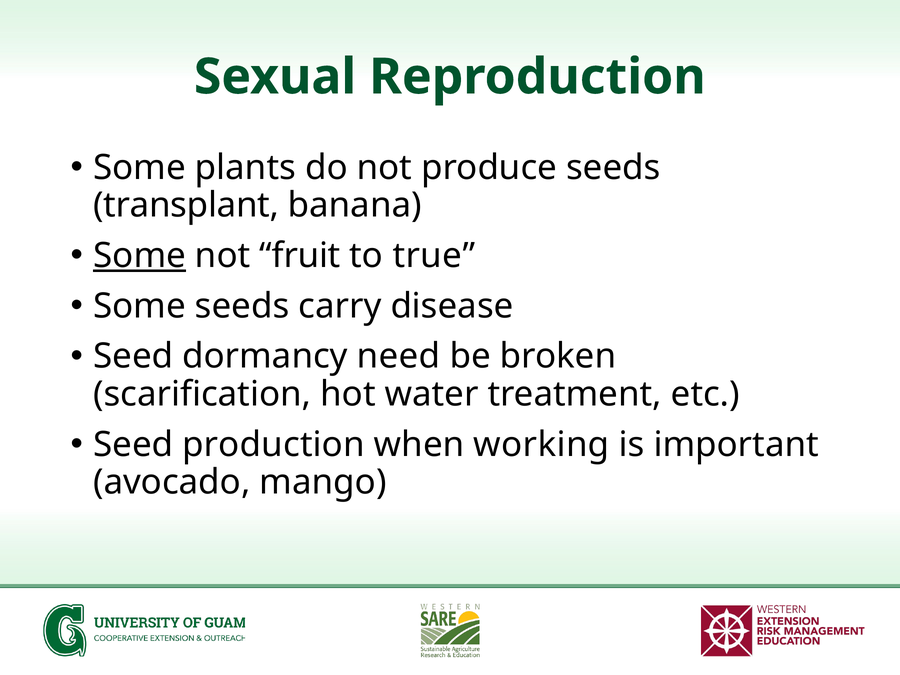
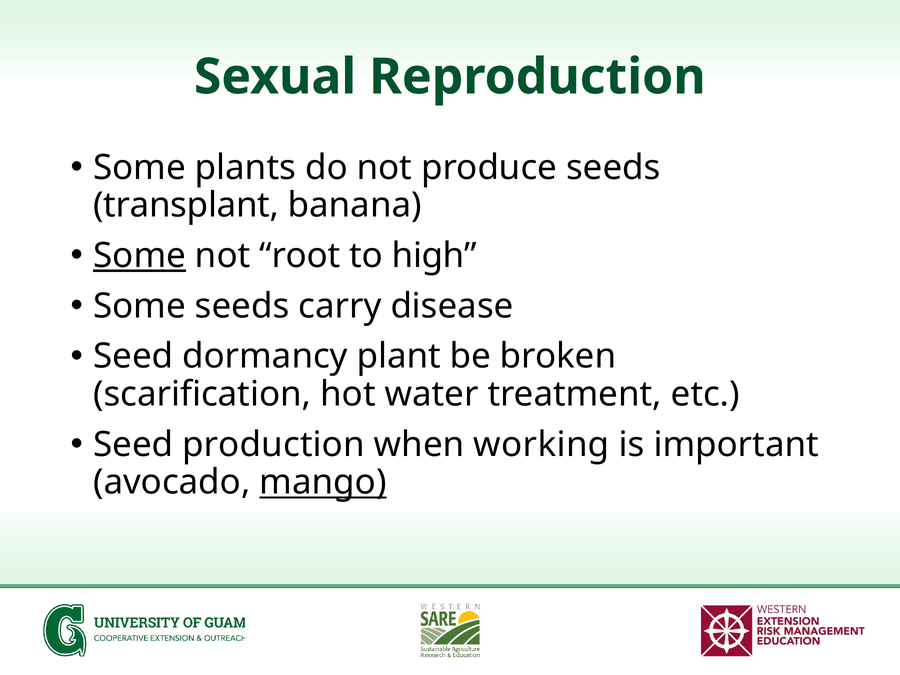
fruit: fruit -> root (300, 256)
true: true -> high (434, 256)
need: need -> plant (399, 356)
mango underline: none -> present (323, 482)
